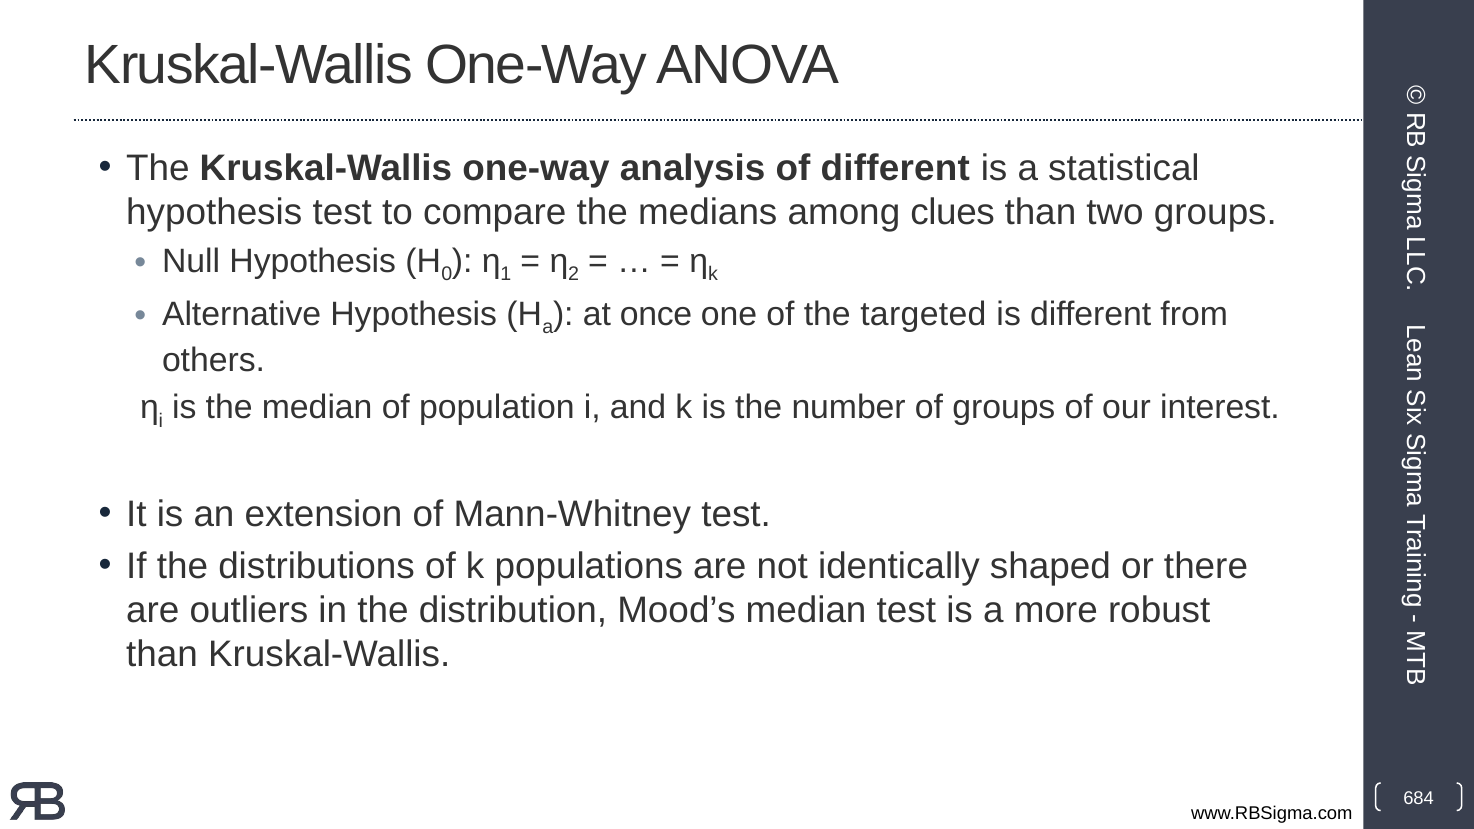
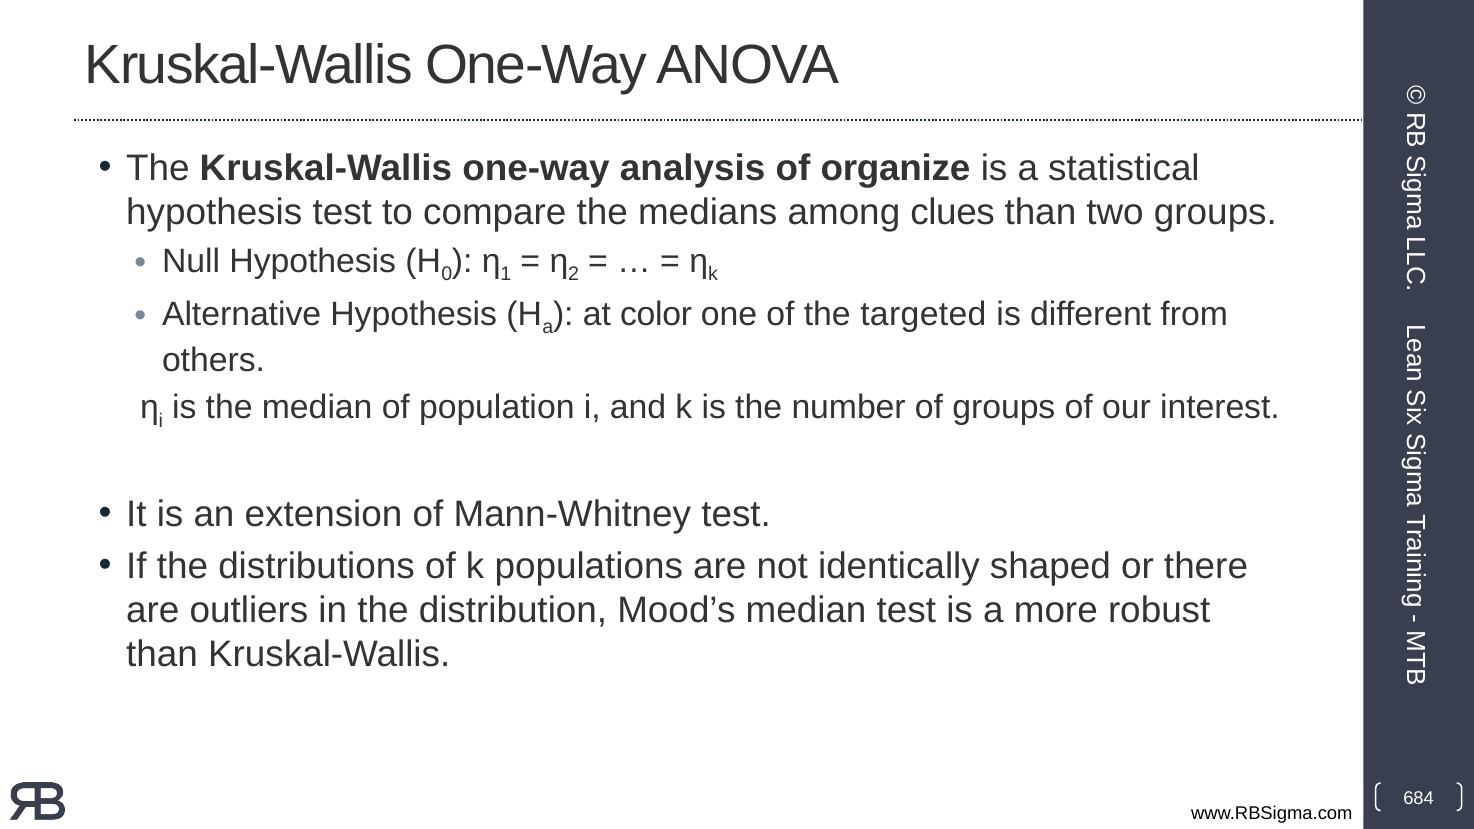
of different: different -> organize (895, 168)
once: once -> color (656, 314)
